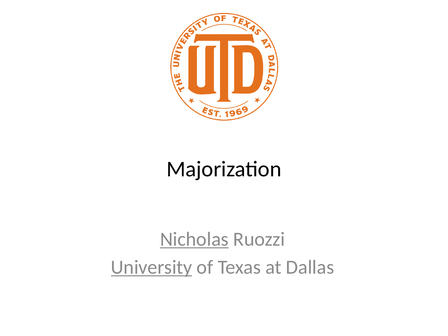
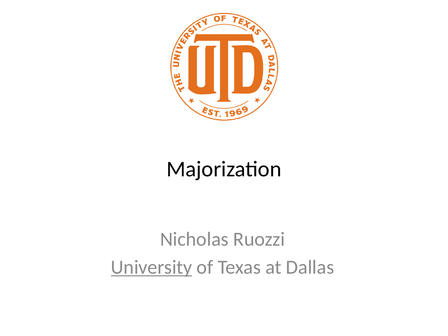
Nicholas underline: present -> none (194, 239)
